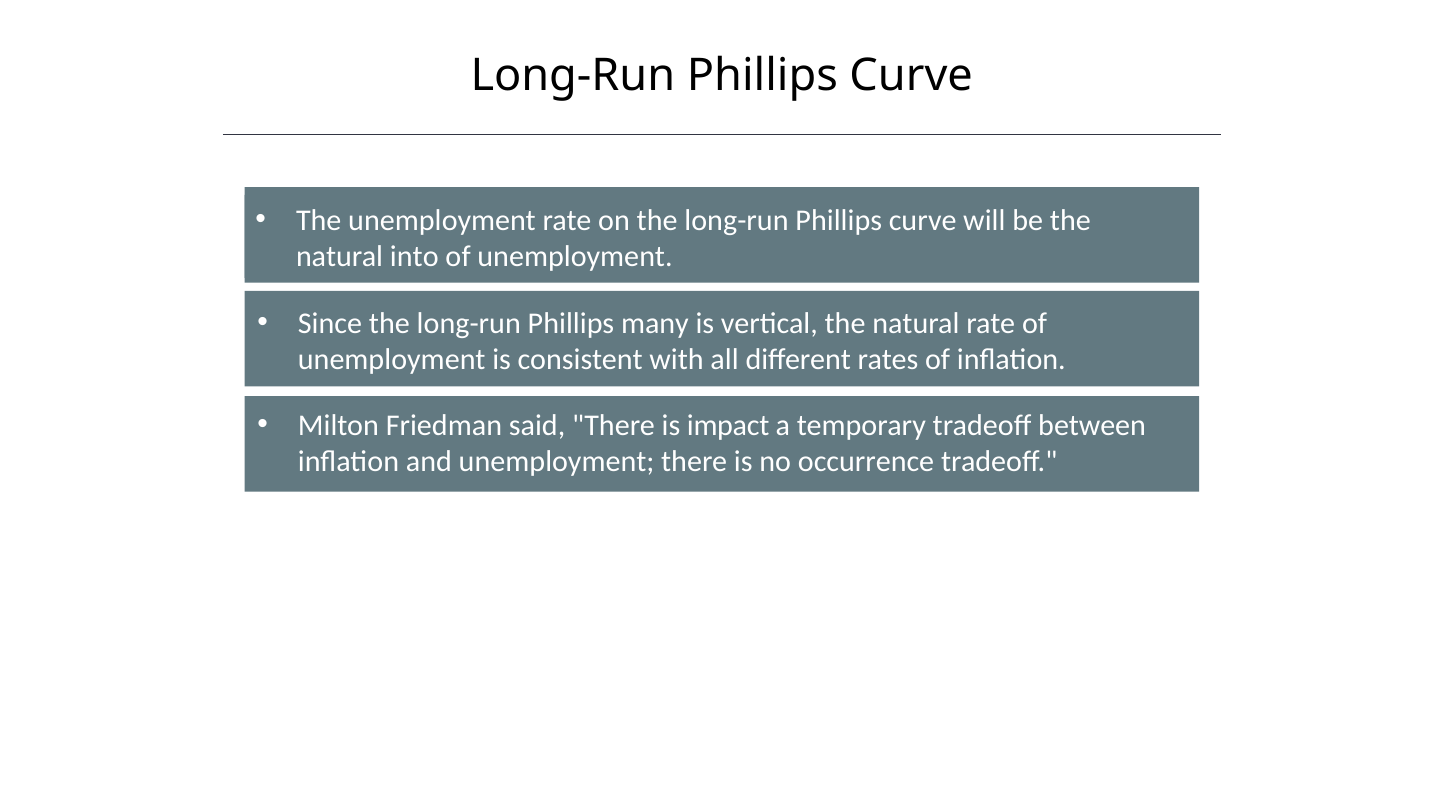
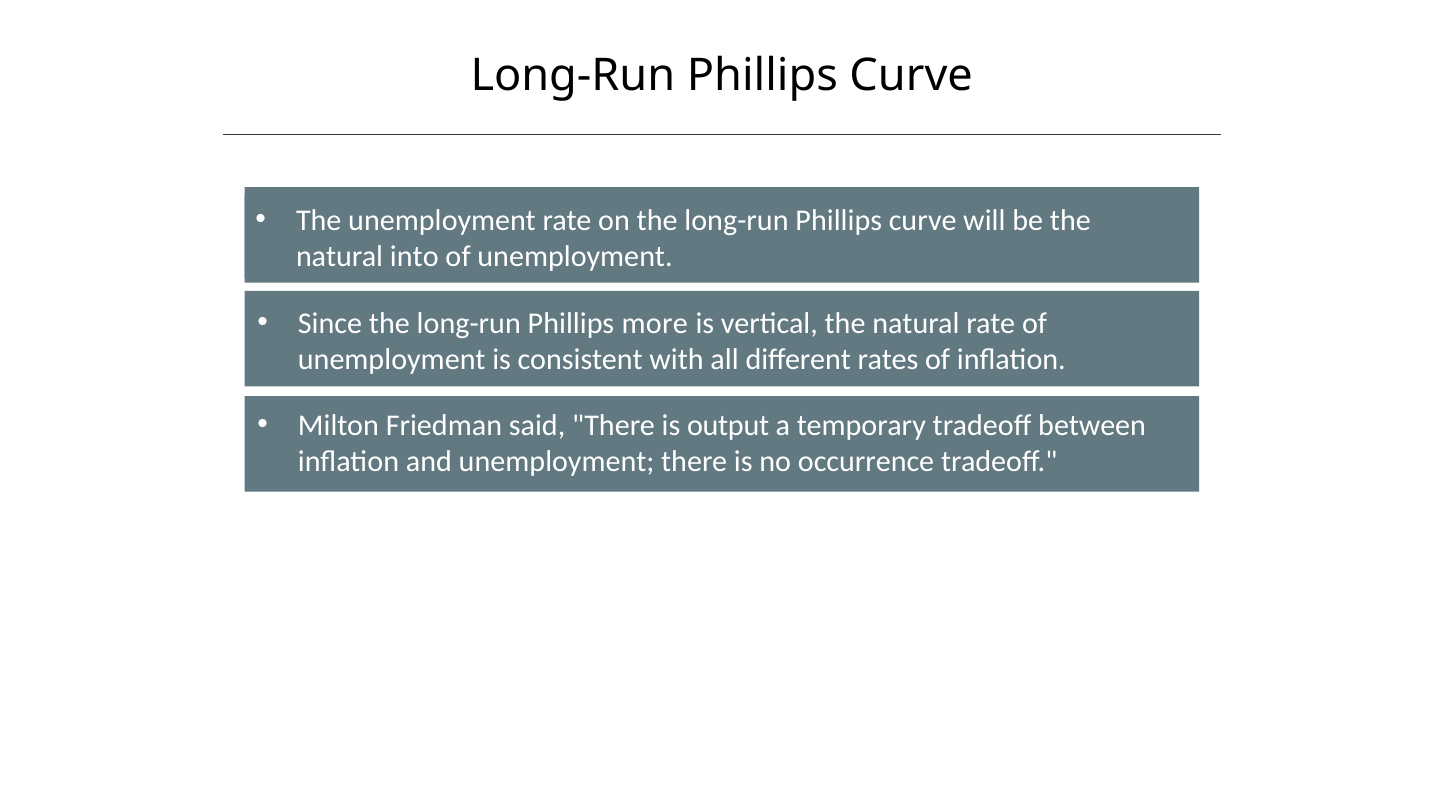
many: many -> more (655, 323)
impact: impact -> output (728, 425)
